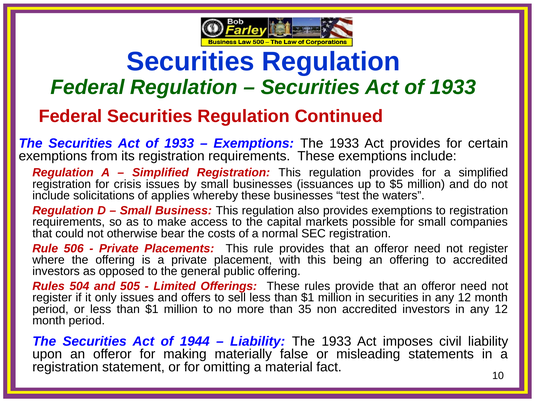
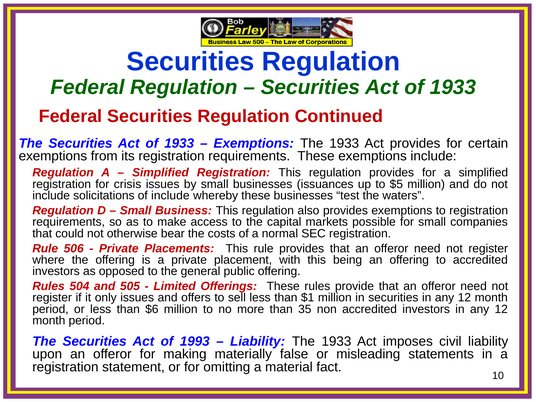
of applies: applies -> include (170, 196)
or less than $1: $1 -> $6 (152, 309)
1944: 1944 -> 1993 (195, 341)
